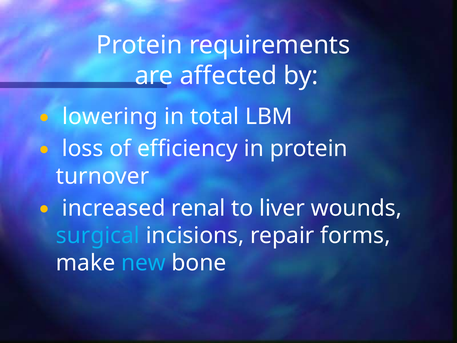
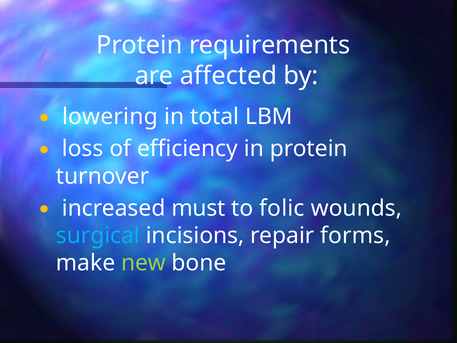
renal: renal -> must (198, 208)
liver: liver -> folic (282, 208)
new colour: light blue -> light green (143, 263)
